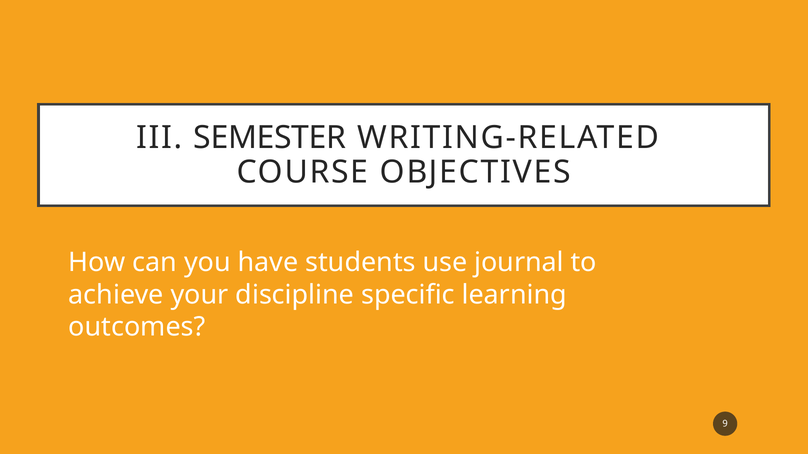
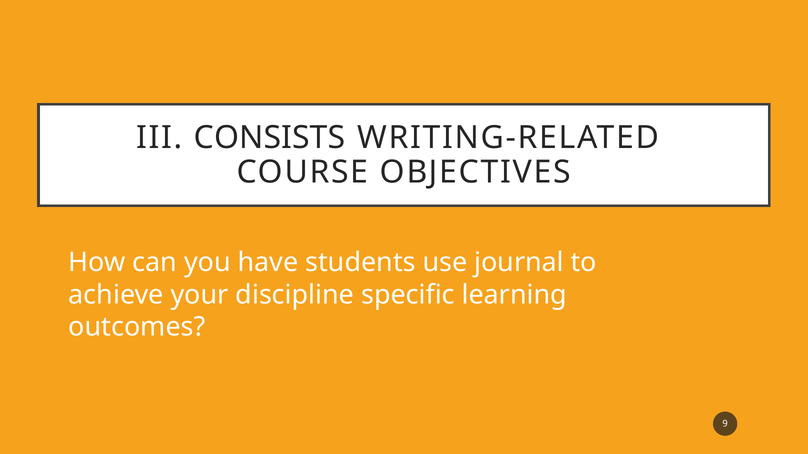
SEMESTER: SEMESTER -> CONSISTS (270, 138)
